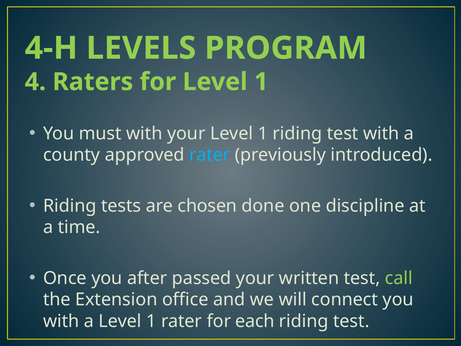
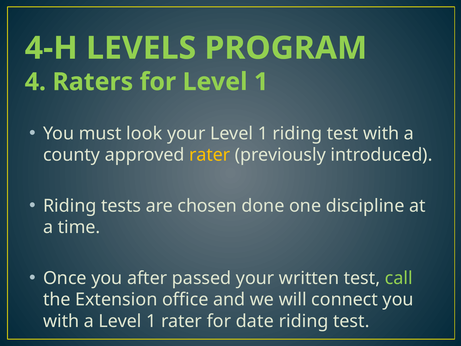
must with: with -> look (144, 133)
rater colour: light blue -> yellow (210, 155)
each: each -> date (255, 321)
